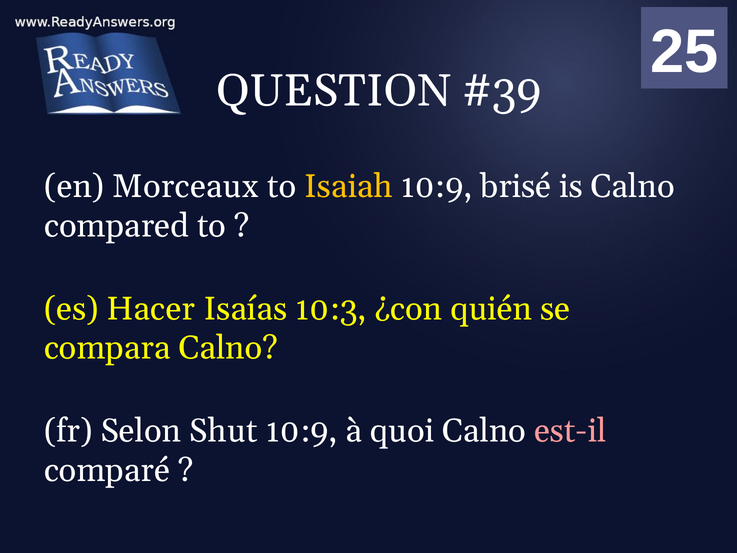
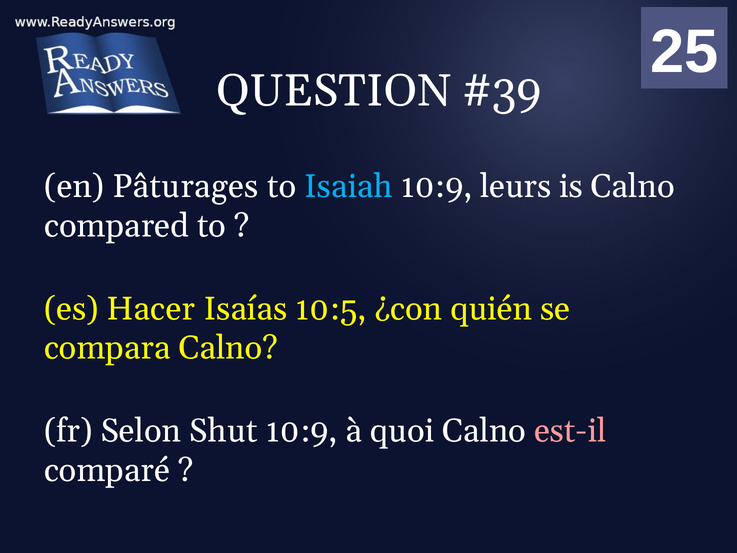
Morceaux: Morceaux -> Pâturages (186, 186)
Isaiah colour: yellow -> light blue (348, 186)
brisé: brisé -> leurs (516, 186)
10:3: 10:3 -> 10:5 (331, 309)
